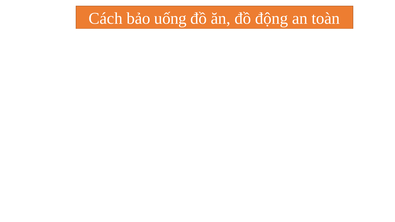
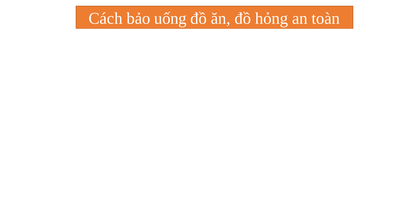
động: động -> hỏng (272, 18)
